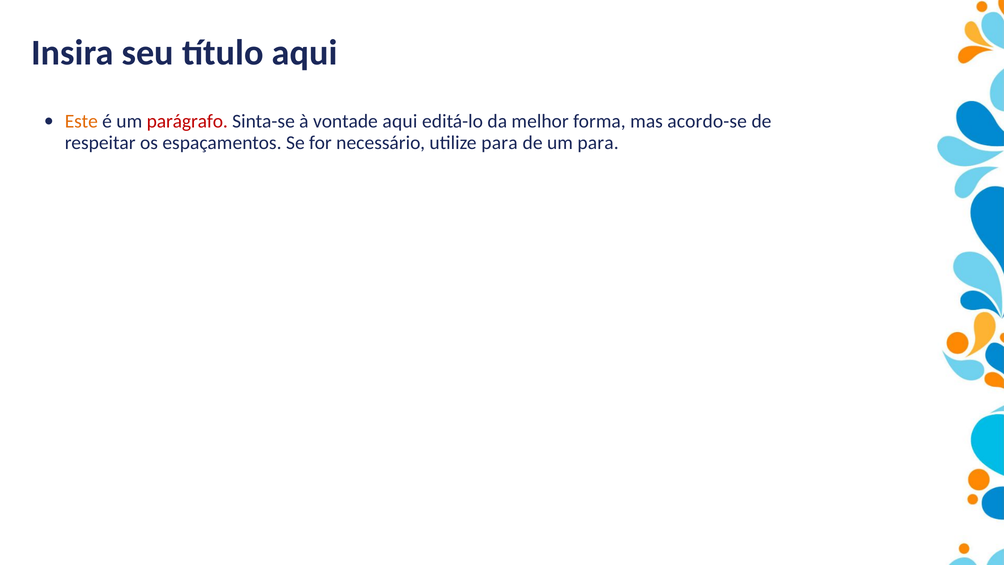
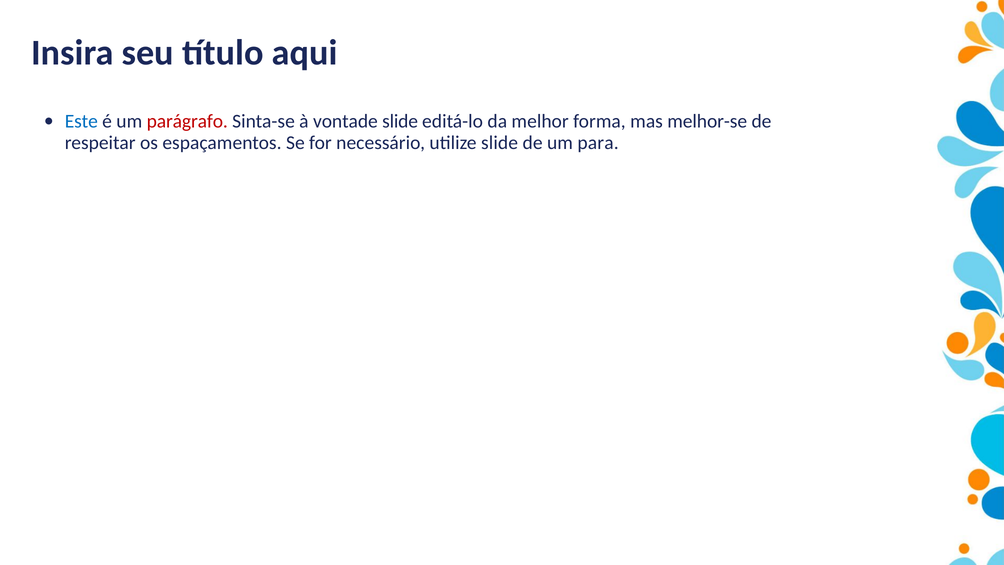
Este colour: orange -> blue (81, 121)
vontade aqui: aqui -> slide (400, 121)
acordo-se: acordo-se -> melhor-se (707, 121)
utilize para: para -> slide (500, 142)
